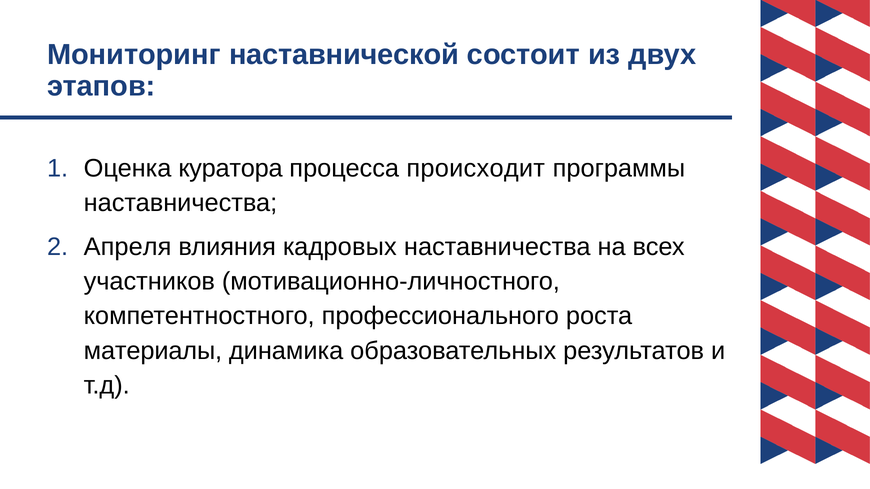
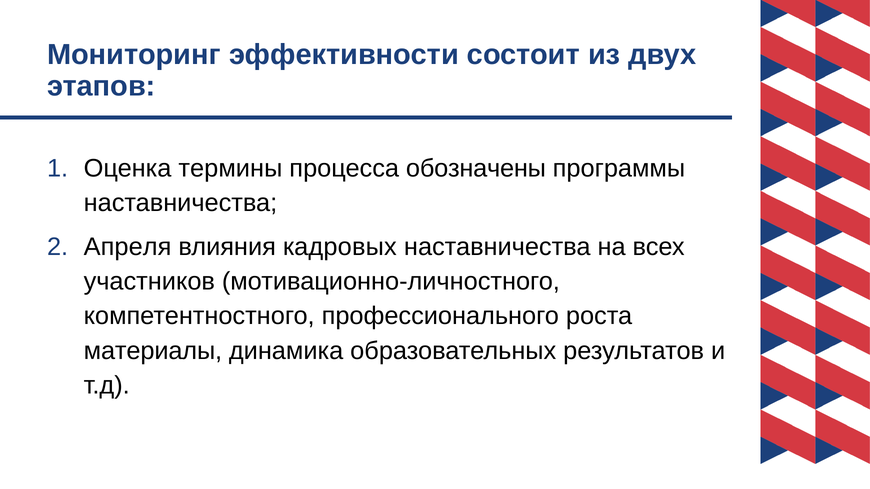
наставнической: наставнической -> эффективности (344, 55)
куратора: куратора -> термины (230, 168)
происходит: происходит -> обозначены (476, 168)
